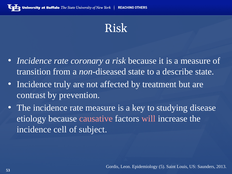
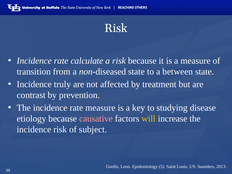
coronary: coronary -> calculate (87, 61)
describe: describe -> between (178, 72)
will colour: pink -> yellow (149, 119)
incidence cell: cell -> risk (60, 129)
